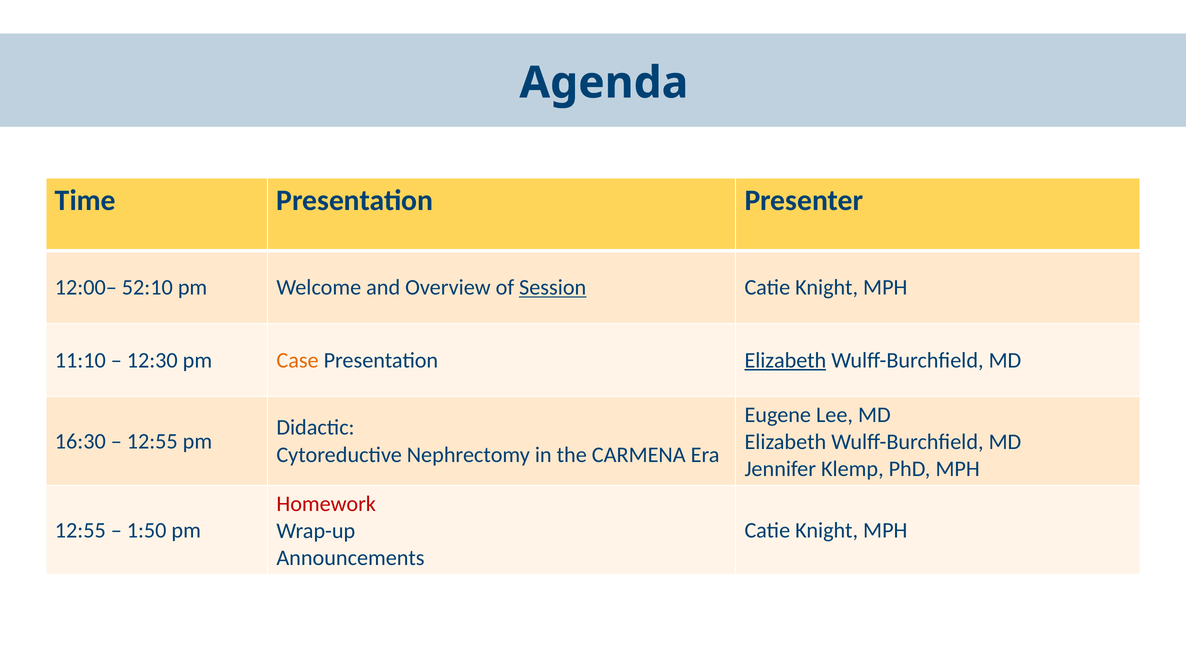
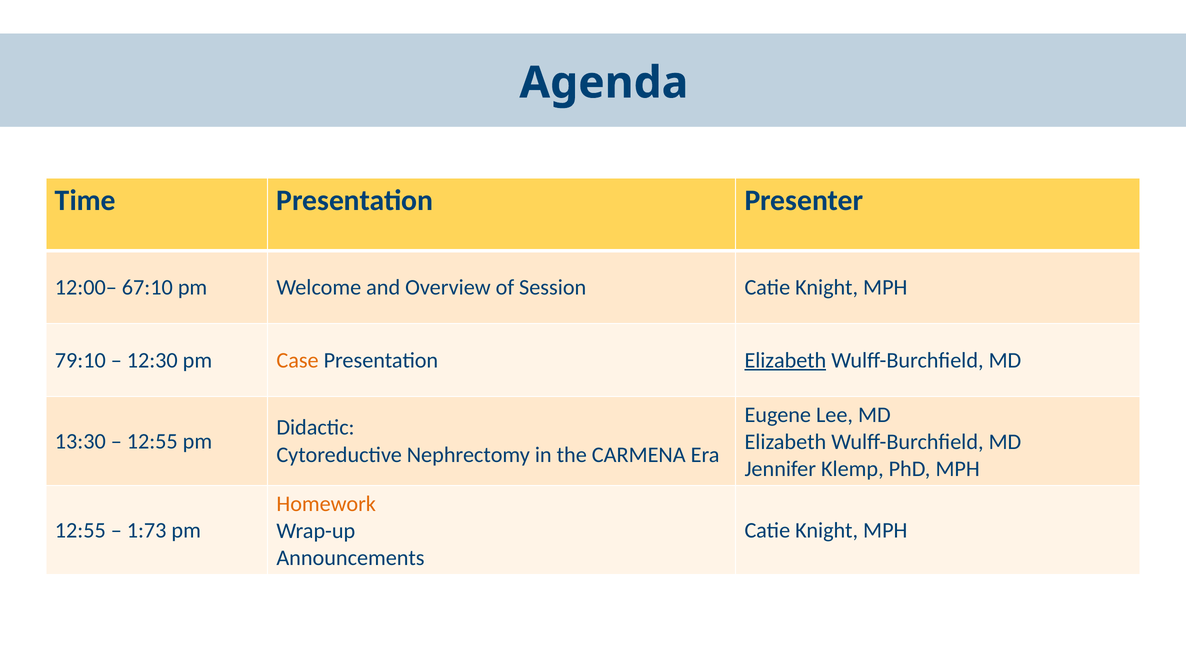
52:10: 52:10 -> 67:10 (147, 287)
Session underline: present -> none (553, 287)
11:10: 11:10 -> 79:10 (80, 360)
16:30: 16:30 -> 13:30 (80, 441)
Homework colour: red -> orange (326, 504)
1:50: 1:50 -> 1:73 (147, 530)
